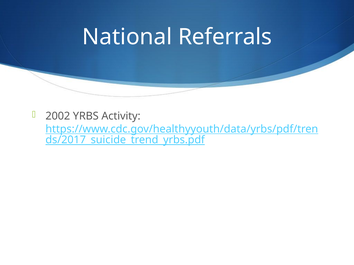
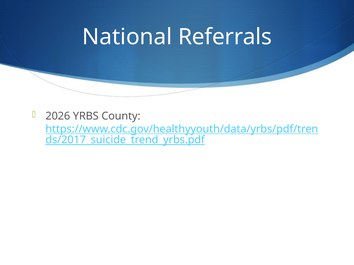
2002: 2002 -> 2026 (58, 116)
Activity: Activity -> County (121, 116)
